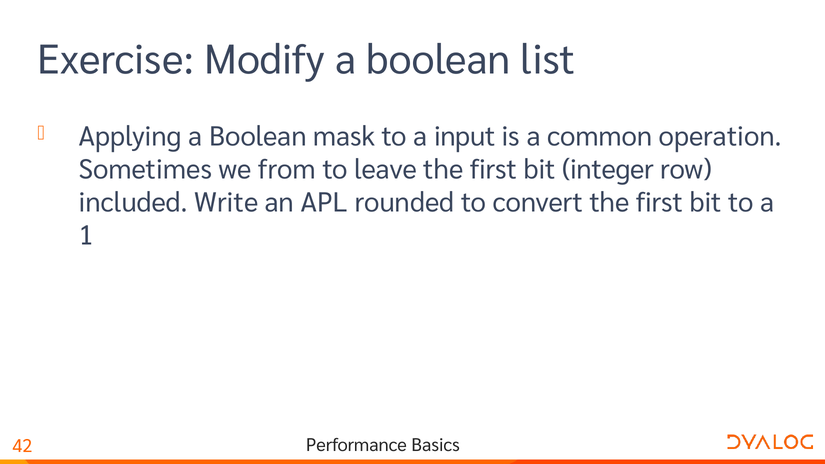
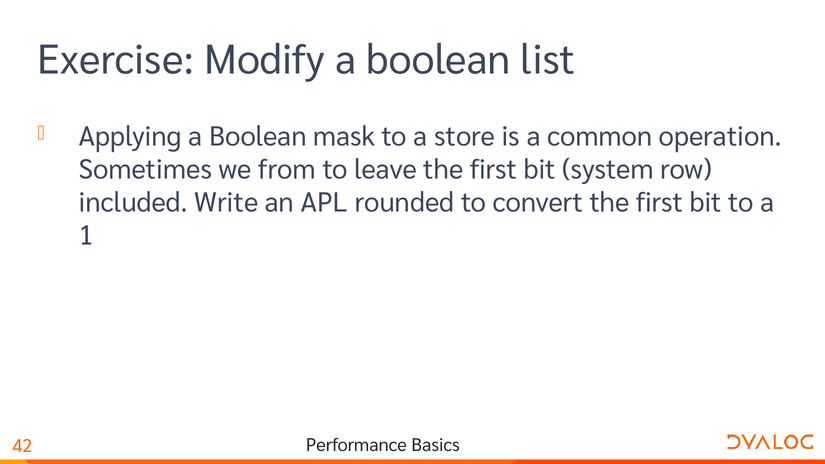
input: input -> store (465, 137)
integer: integer -> system (608, 170)
